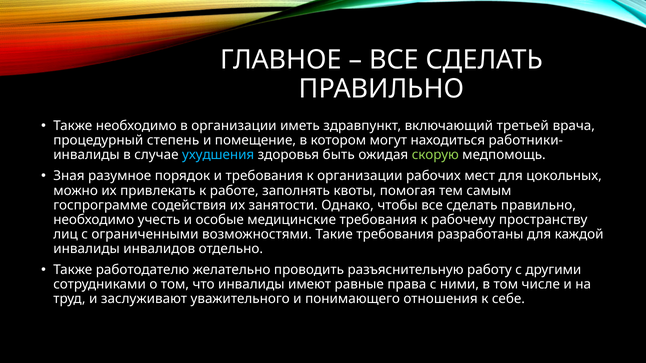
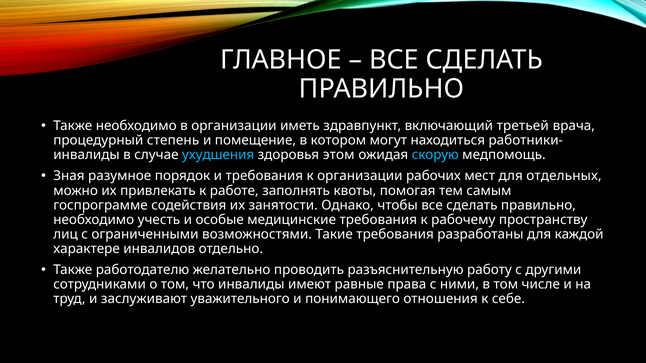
быть: быть -> этом (339, 155)
скорую colour: light green -> light blue (435, 155)
цокольных: цокольных -> отдельных (564, 176)
инвалиды: инвалиды -> характере (87, 249)
